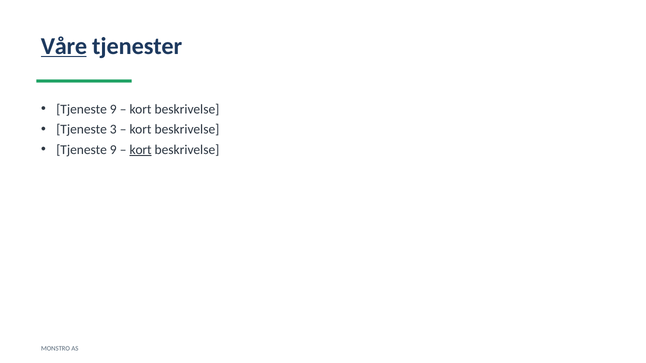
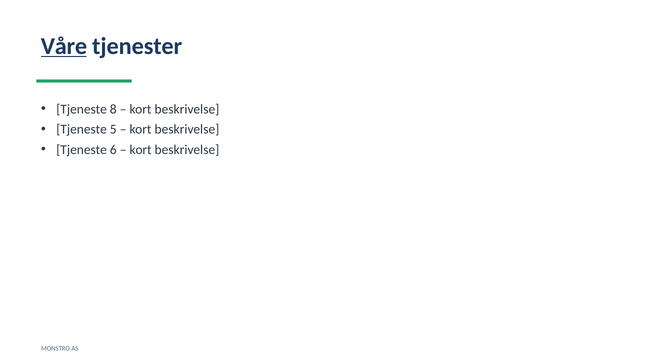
9: 9 -> 8 (113, 109)
3: 3 -> 5 (113, 130)
9: 9 -> 6 (113, 150)
kort underline: present -> none (141, 150)
